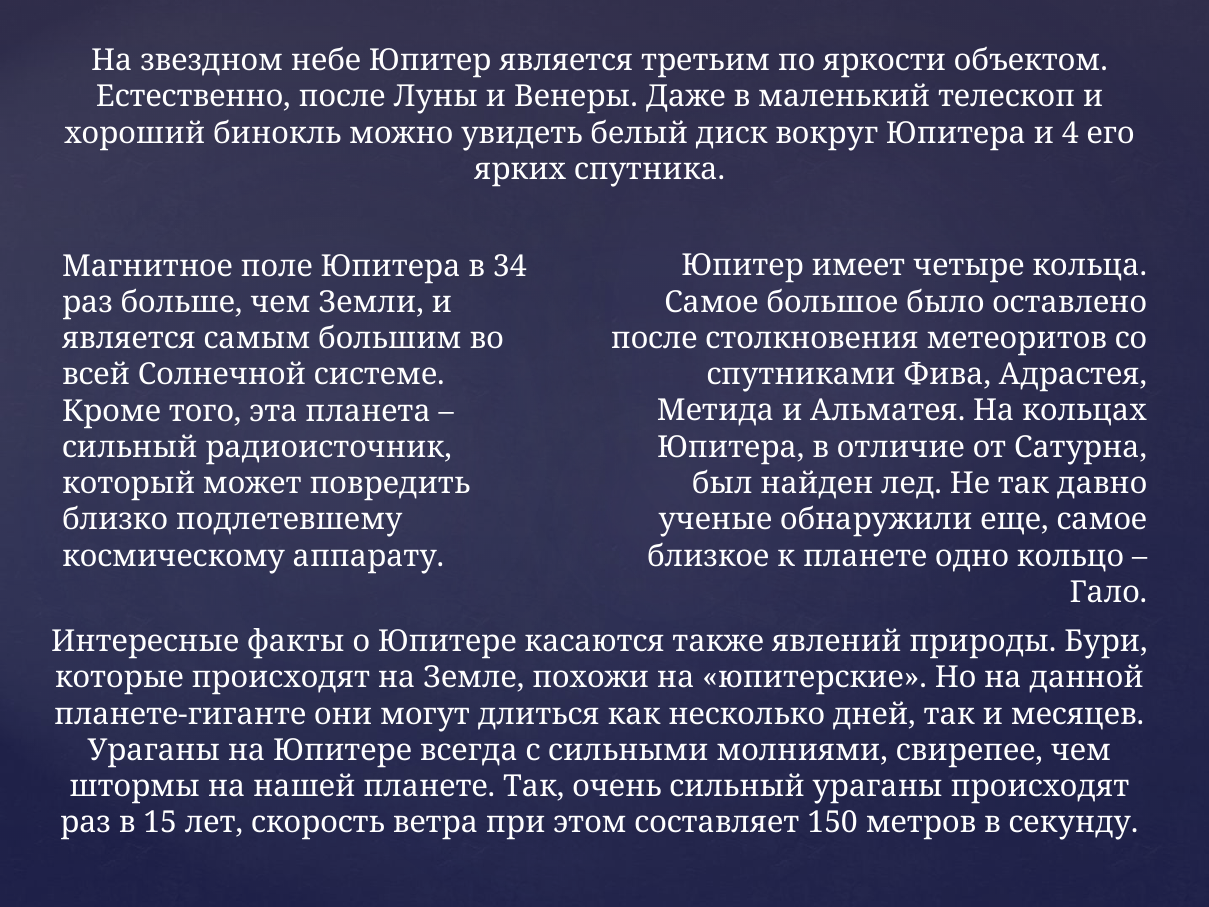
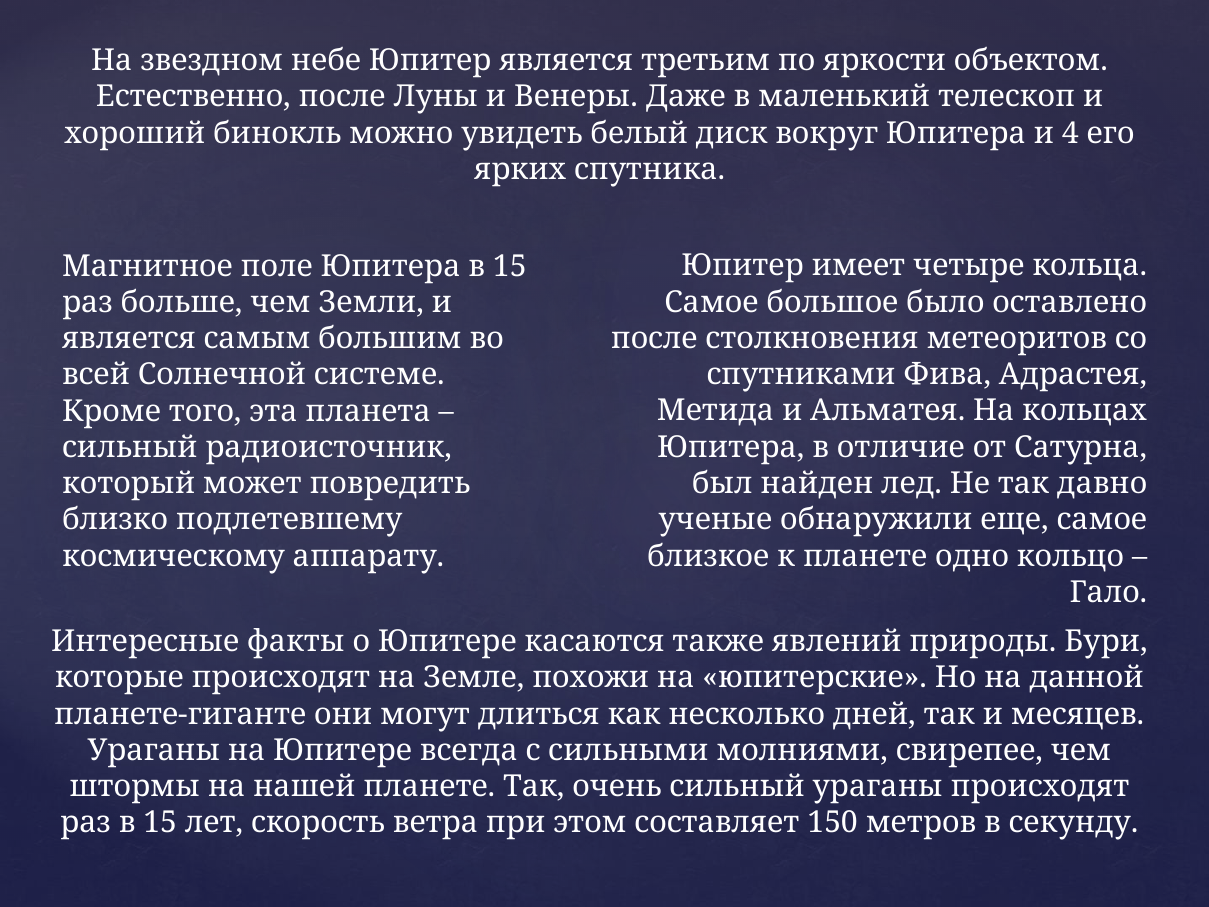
Юпитера в 34: 34 -> 15 (510, 266)
